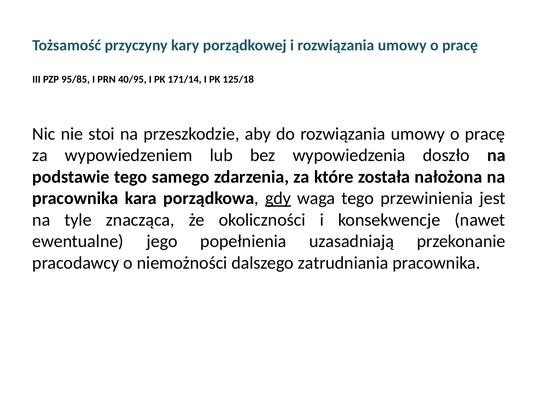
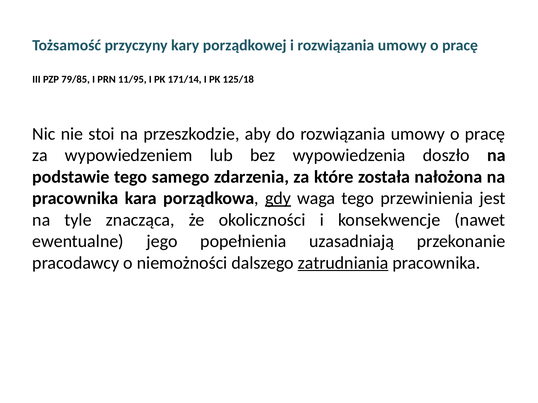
95/85: 95/85 -> 79/85 (76, 80)
40/95: 40/95 -> 11/95 (132, 80)
zatrudniania underline: none -> present (343, 263)
